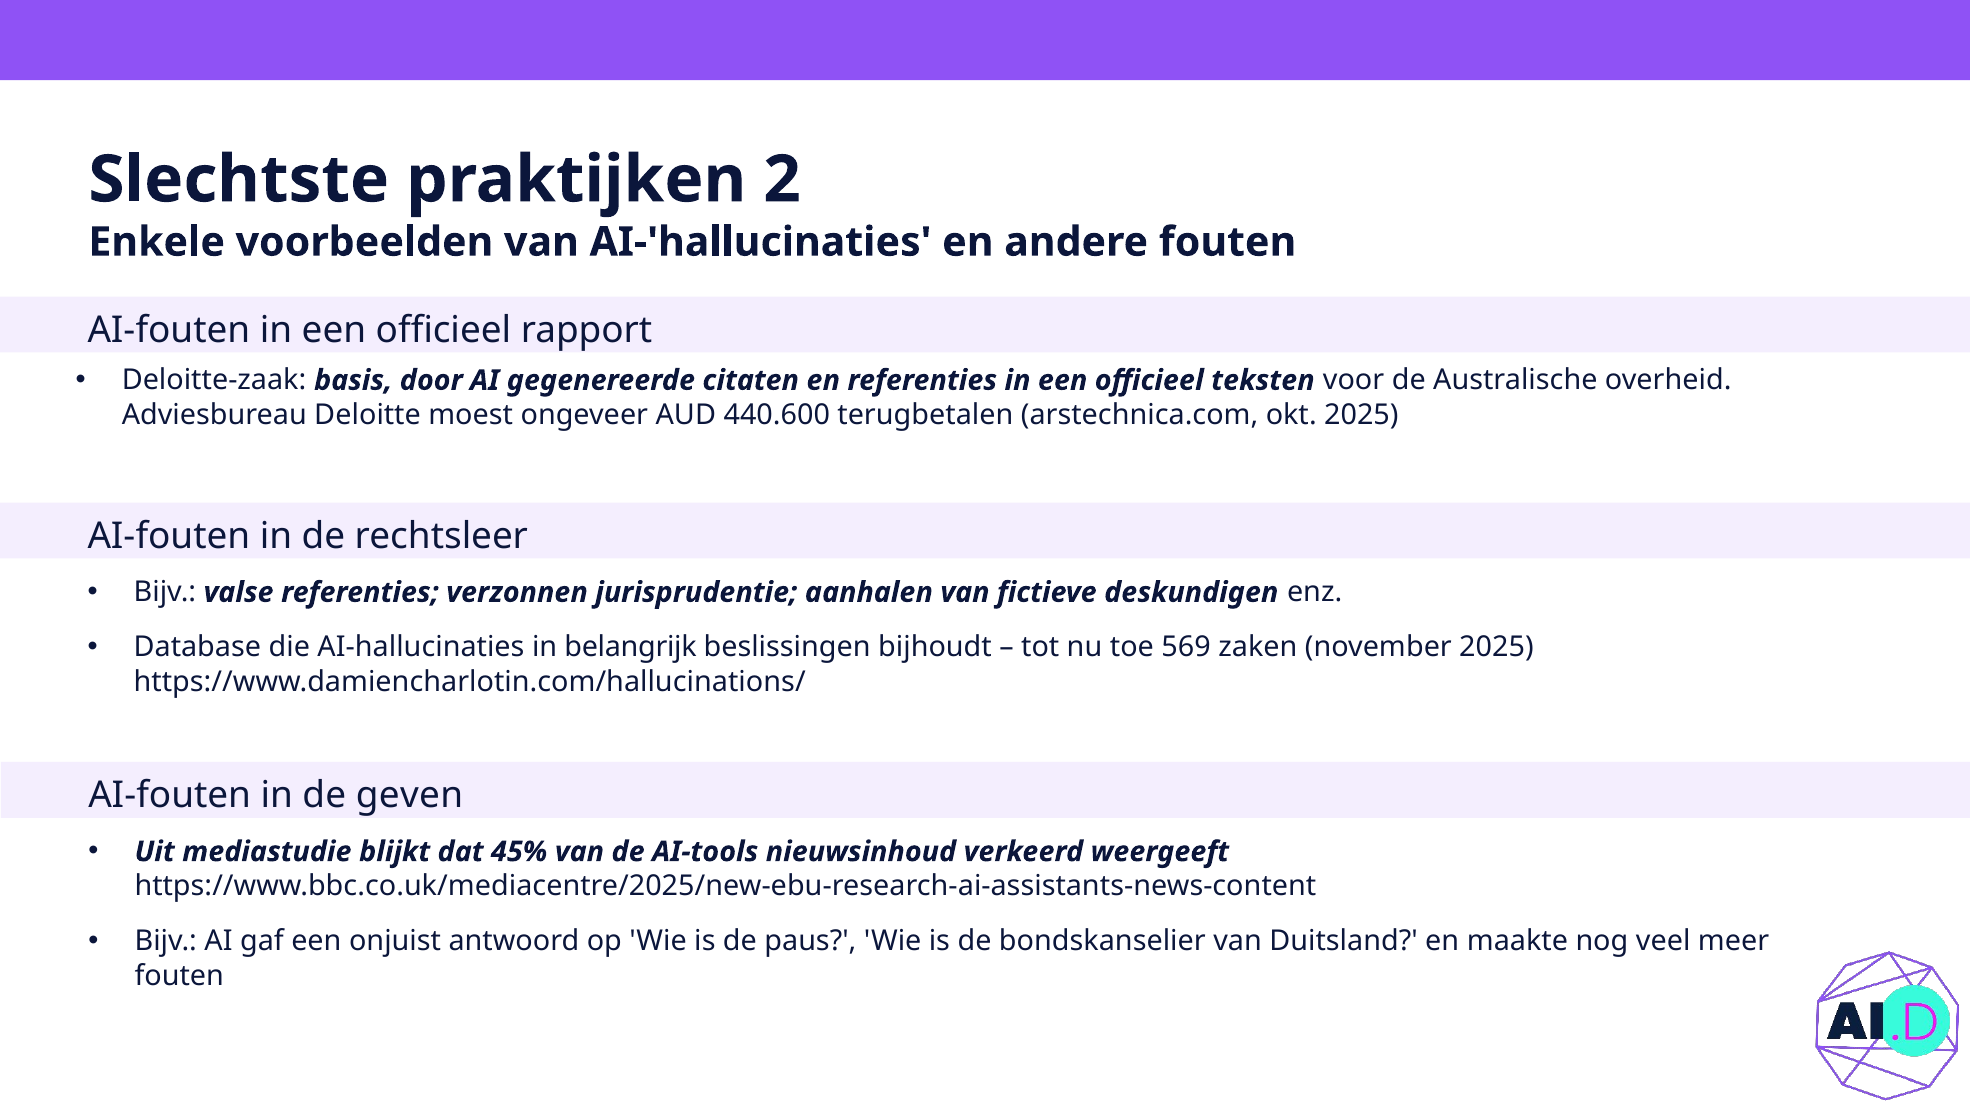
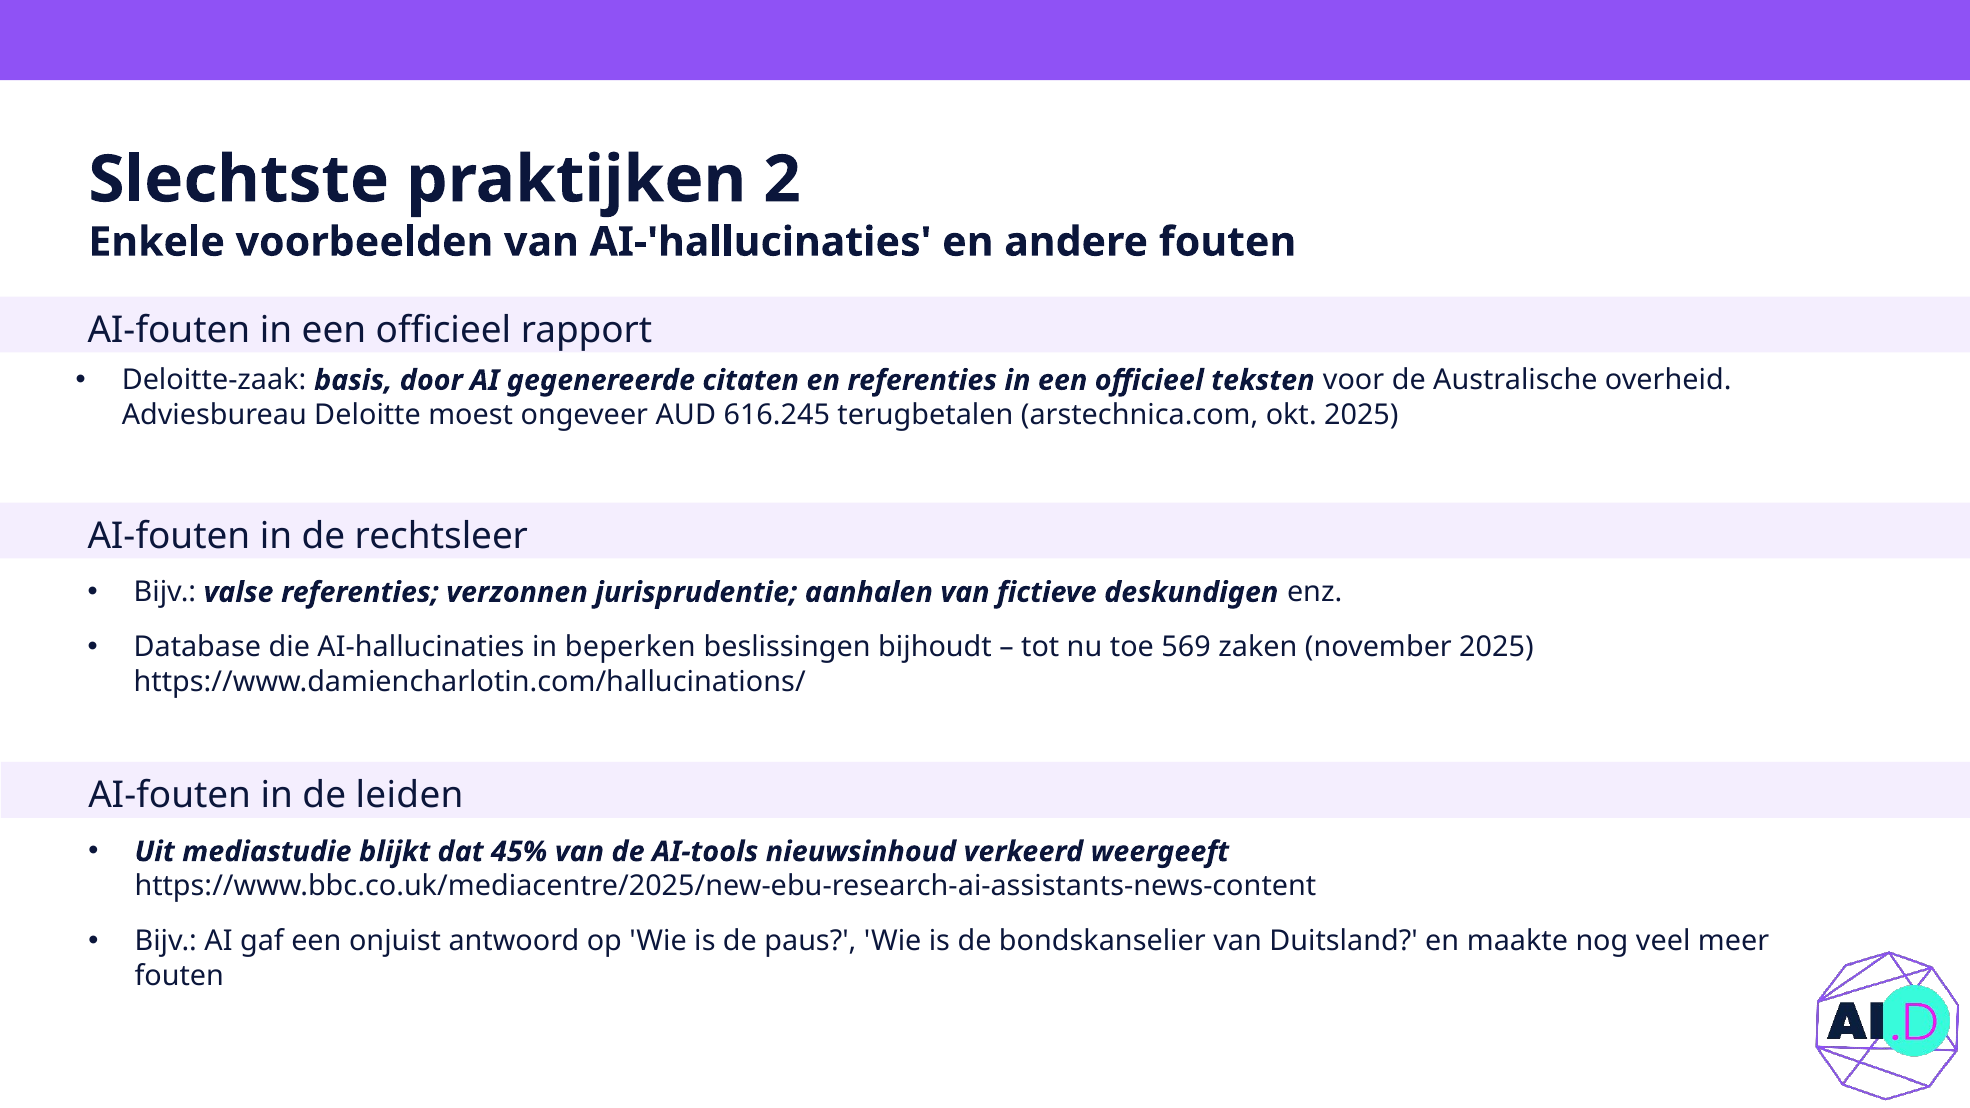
440.600: 440.600 -> 616.245 (777, 415)
belangrijk: belangrijk -> beperken (630, 647)
geven: geven -> leiden (410, 796)
